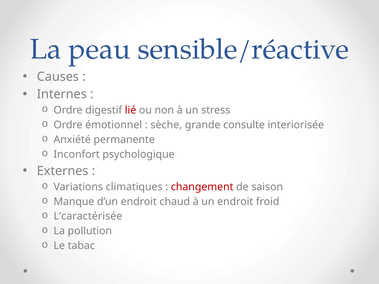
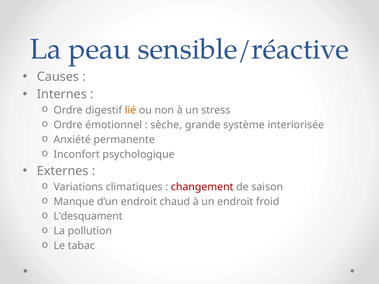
lié colour: red -> orange (130, 110)
consulte: consulte -> système (244, 125)
L’caractérisée: L’caractérisée -> L’desquament (88, 216)
